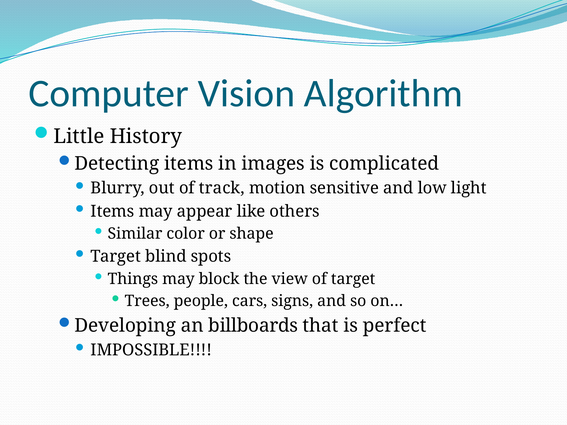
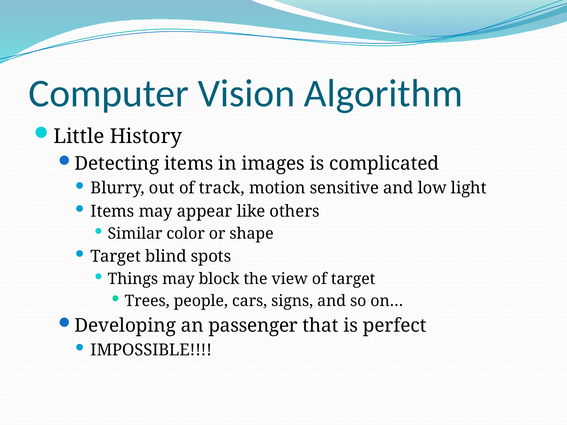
billboards: billboards -> passenger (253, 326)
